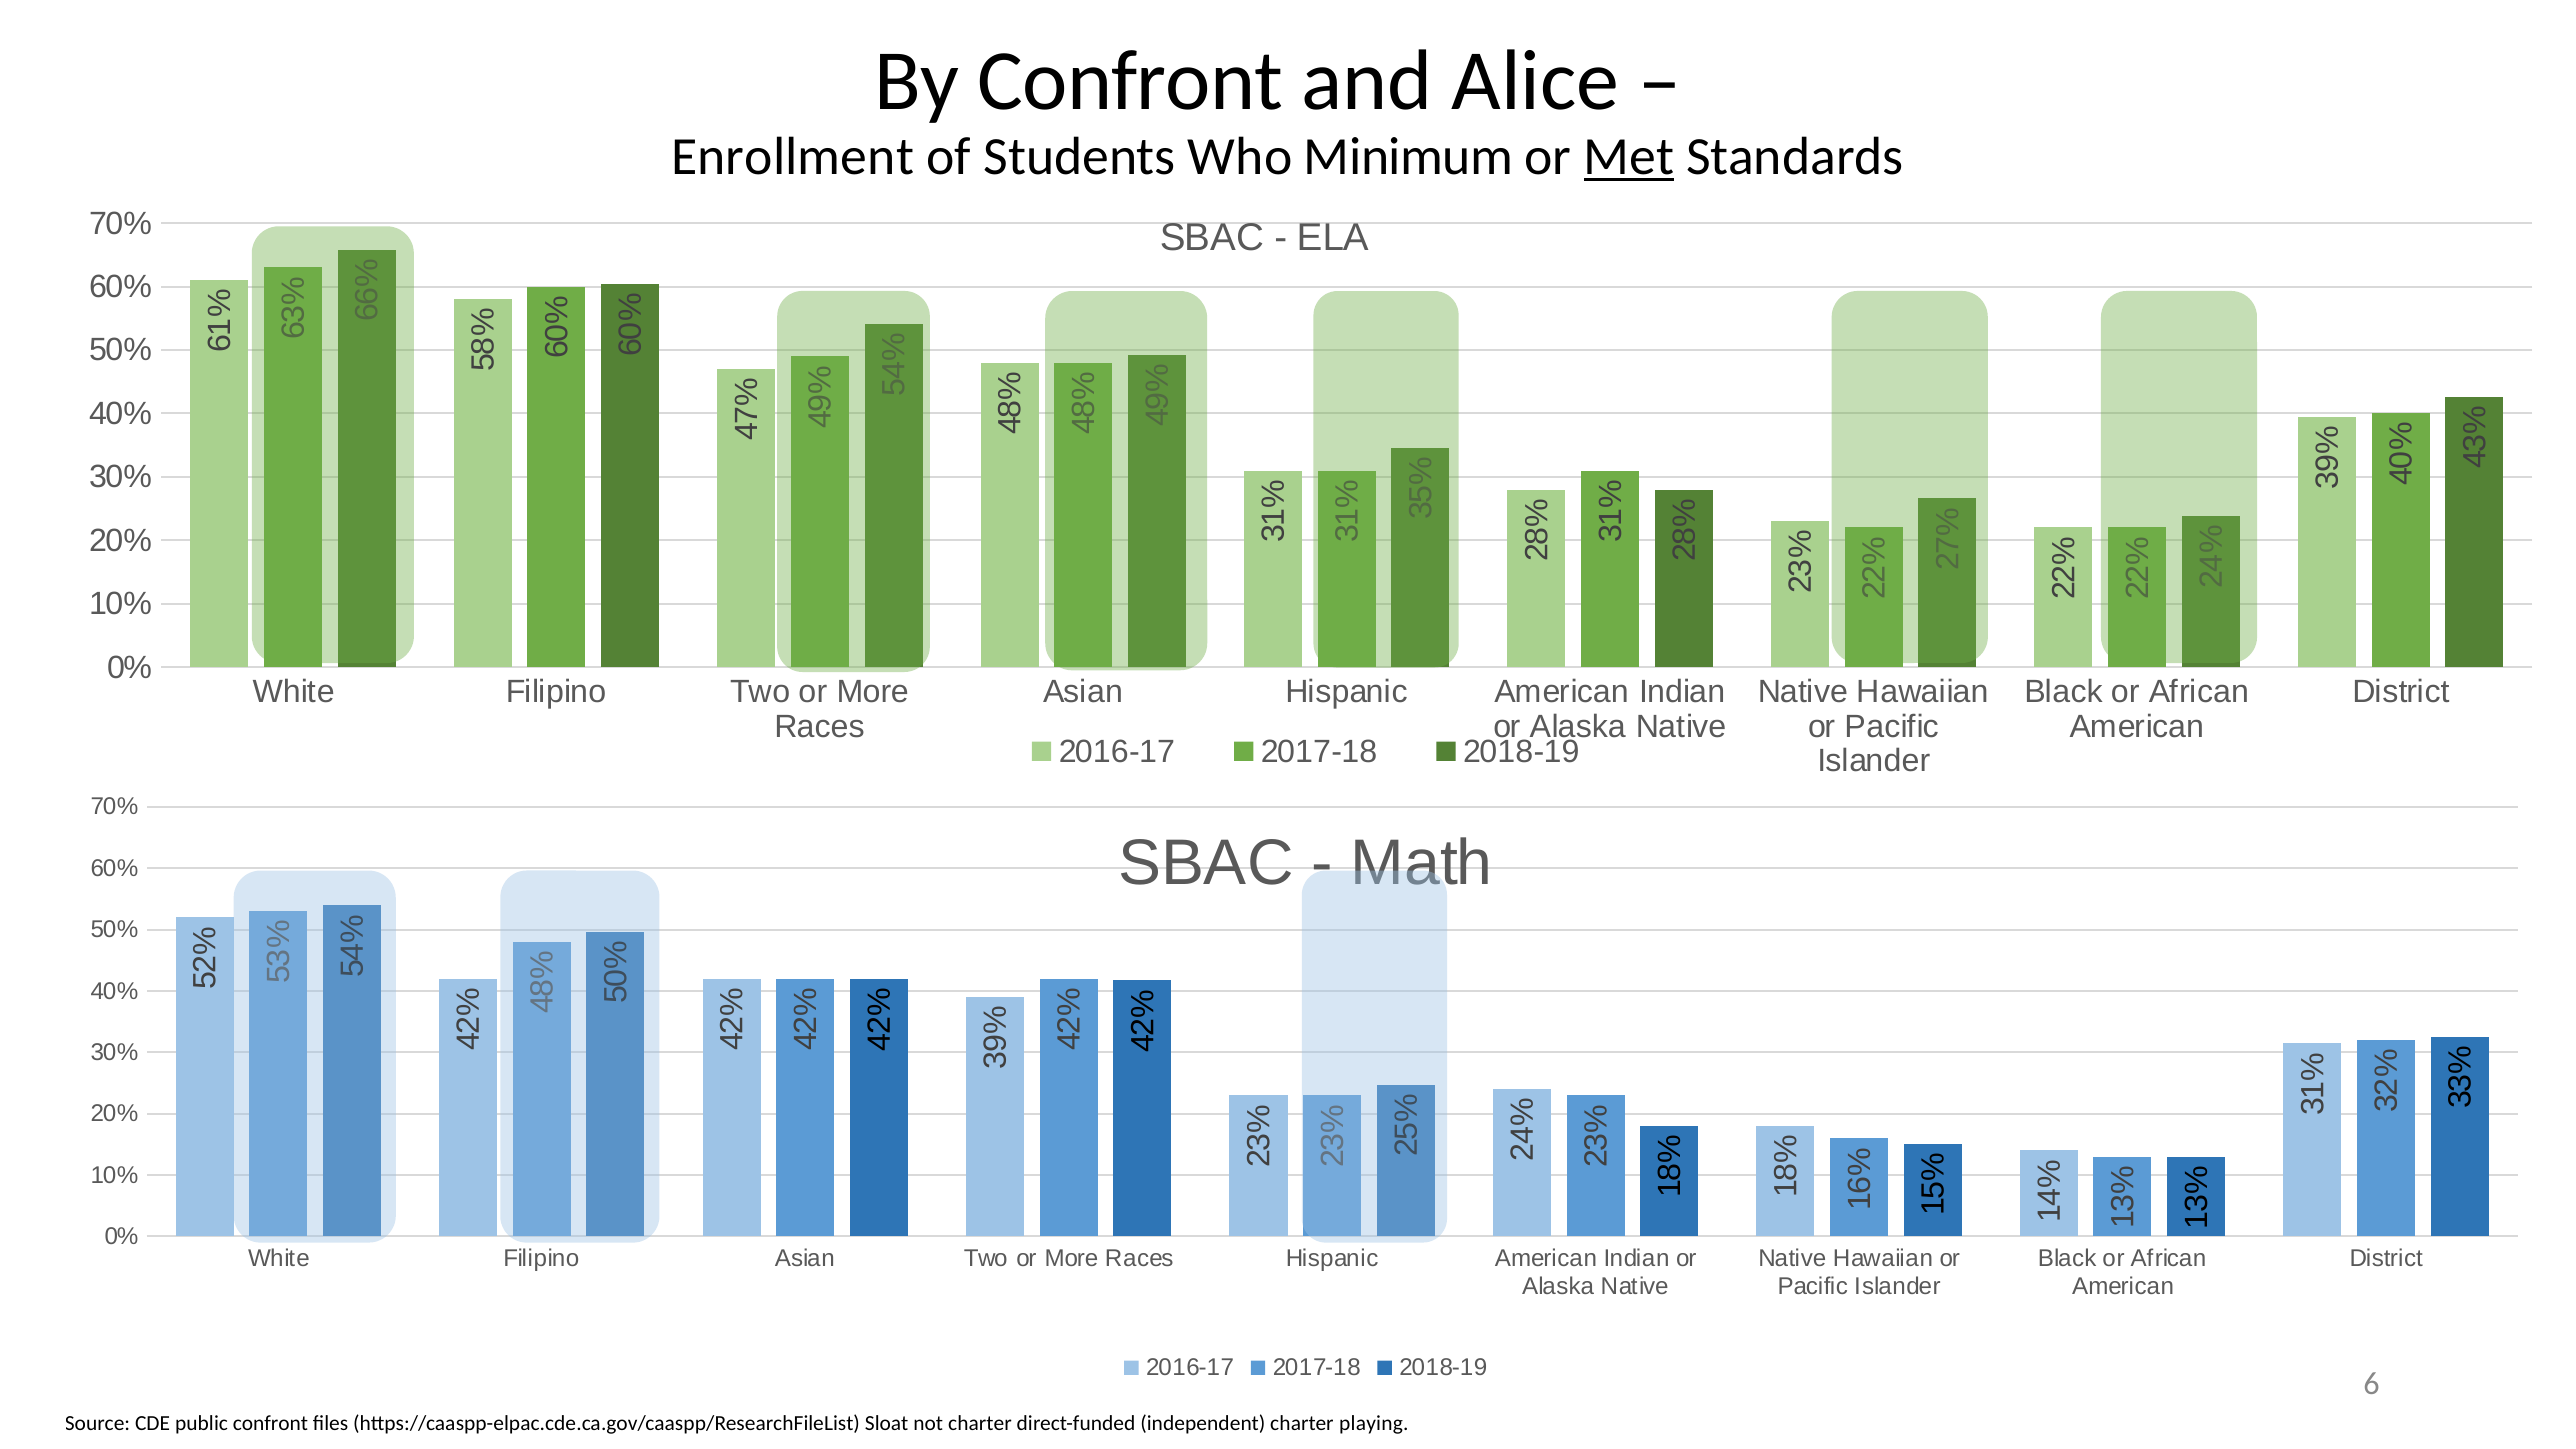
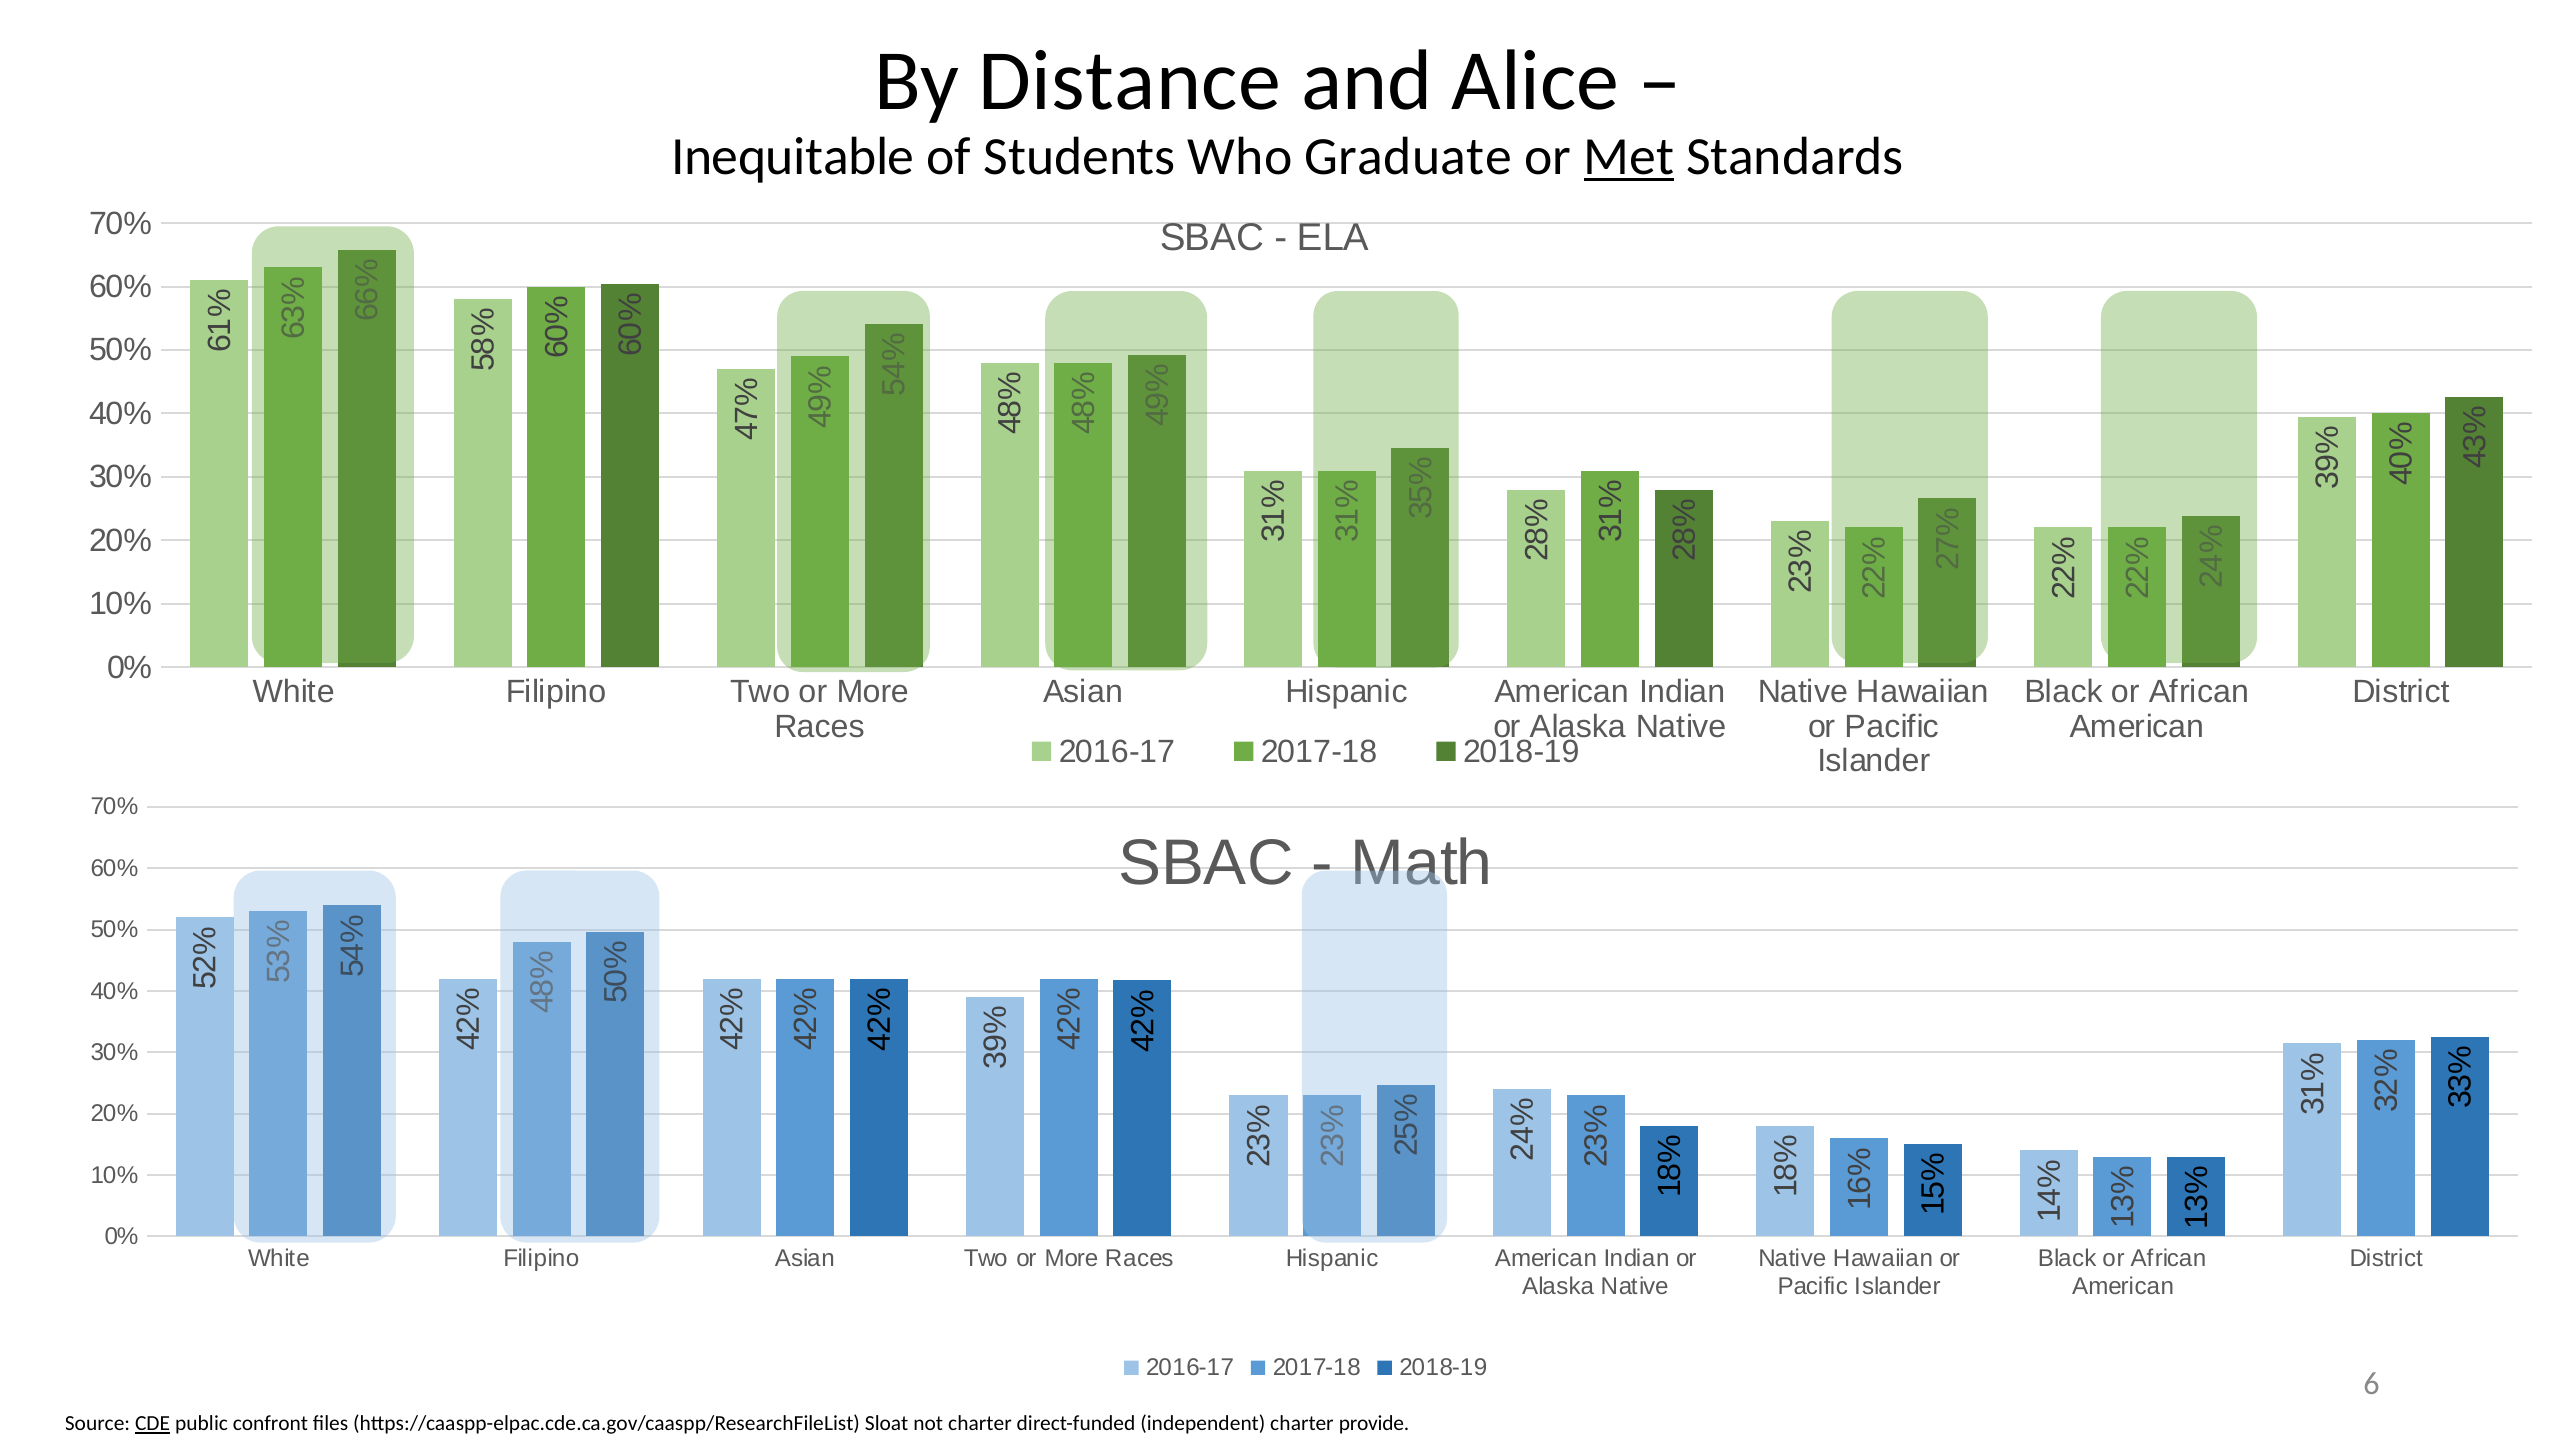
By Confront: Confront -> Distance (1130, 81)
Enrollment: Enrollment -> Inequitable (793, 156)
Minimum: Minimum -> Graduate (1408, 156)
CDE underline: none -> present (153, 1424)
playing: playing -> provide (1374, 1424)
